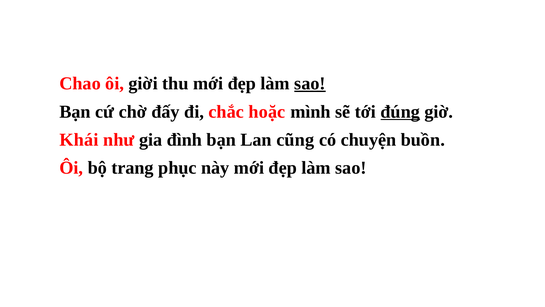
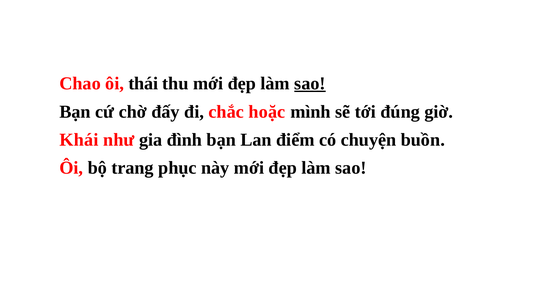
giời: giời -> thái (143, 83)
đúng underline: present -> none (400, 112)
cũng: cũng -> điểm (295, 140)
